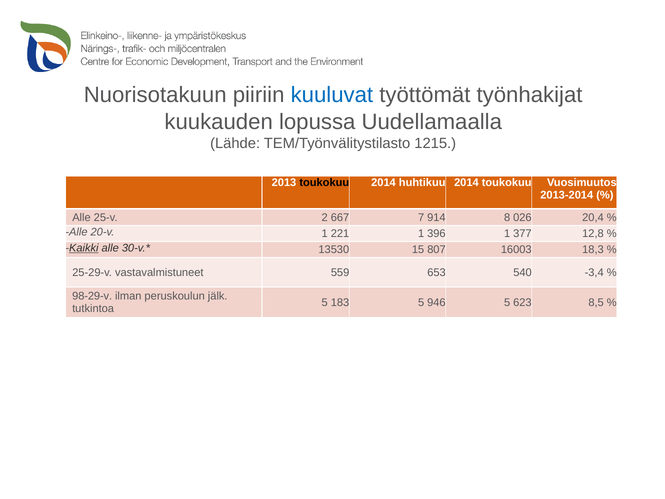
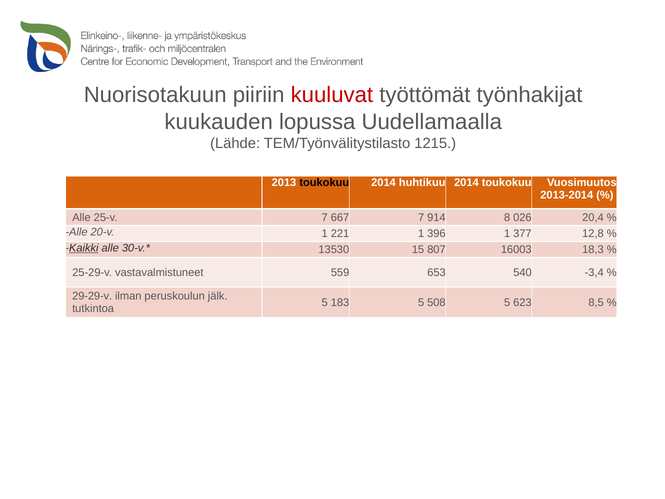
kuuluvat colour: blue -> red (332, 95)
25-v 2: 2 -> 7 (325, 217)
98-29-v: 98-29-v -> 29-29-v (92, 296)
946: 946 -> 508 (436, 302)
